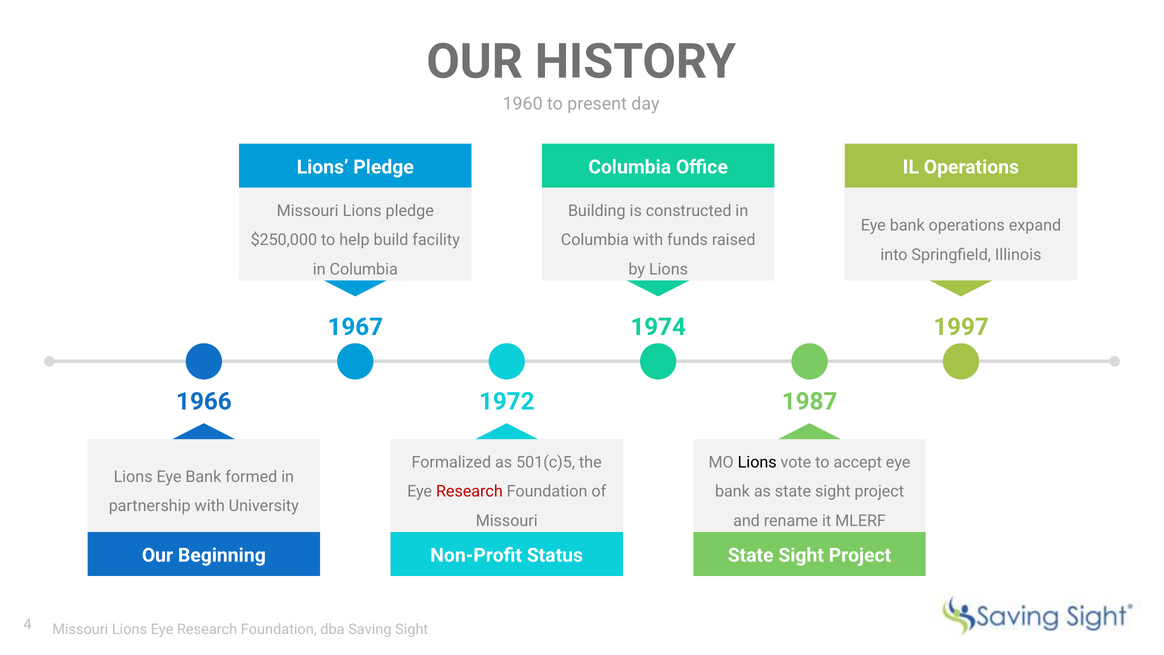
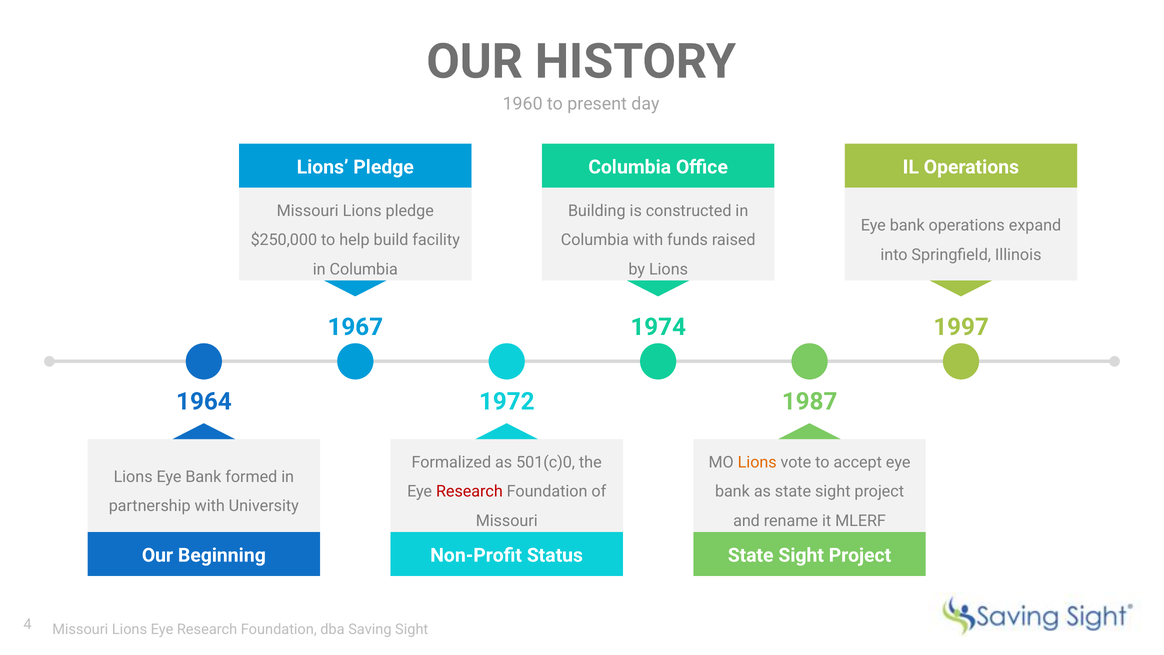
1966: 1966 -> 1964 (204, 401)
501(c)5: 501(c)5 -> 501(c)0 (546, 462)
Lions colour: black -> orange (757, 462)
